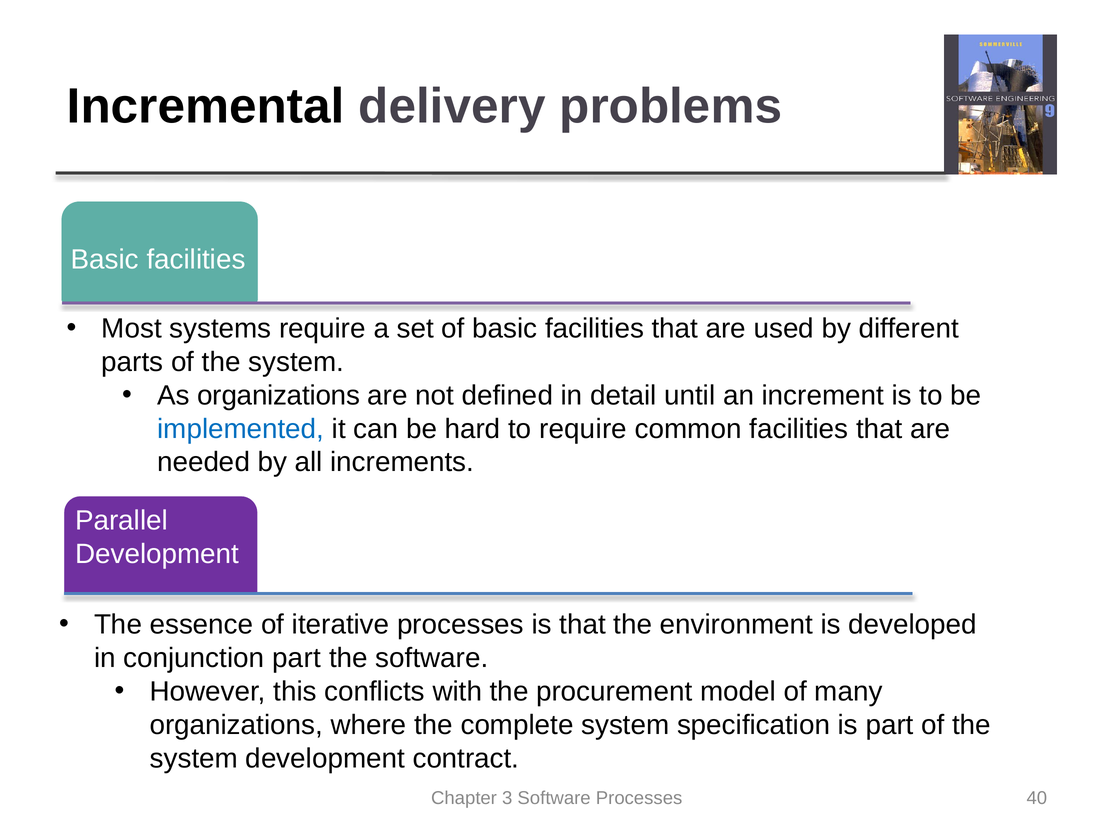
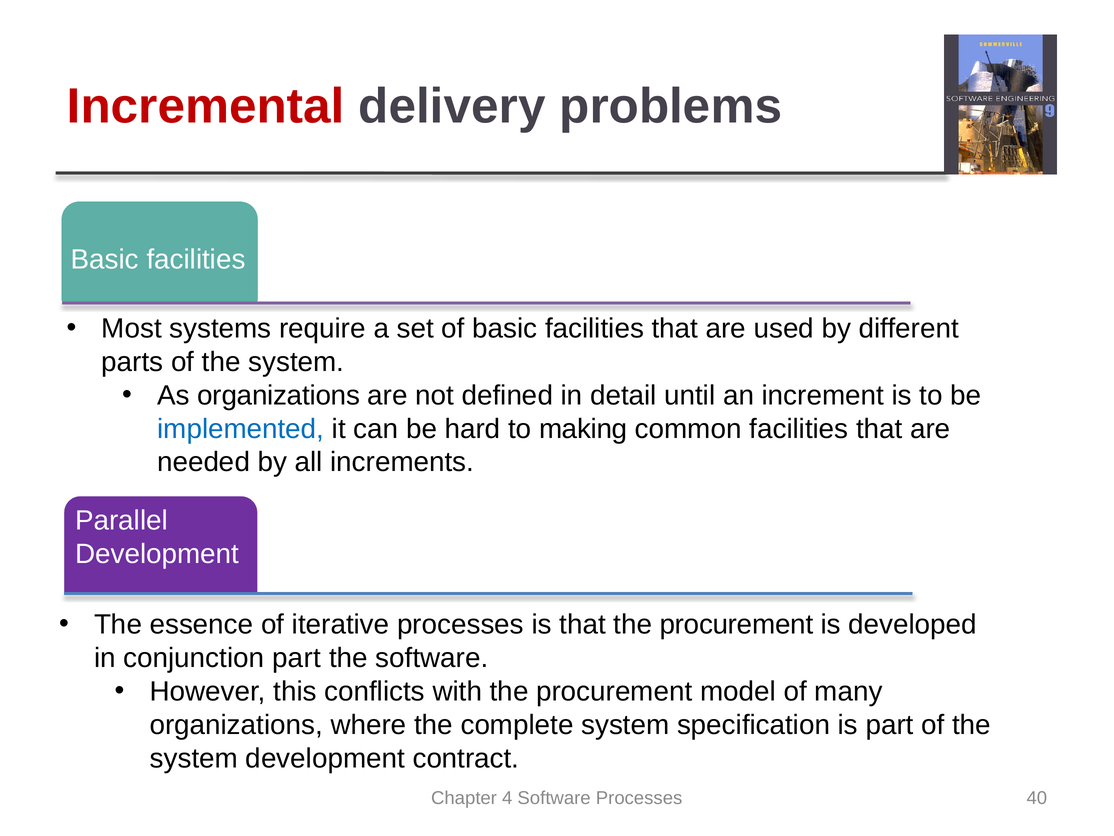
Incremental colour: black -> red (206, 107)
to require: require -> making (583, 429)
that the environment: environment -> procurement (736, 624)
3: 3 -> 4 (507, 798)
